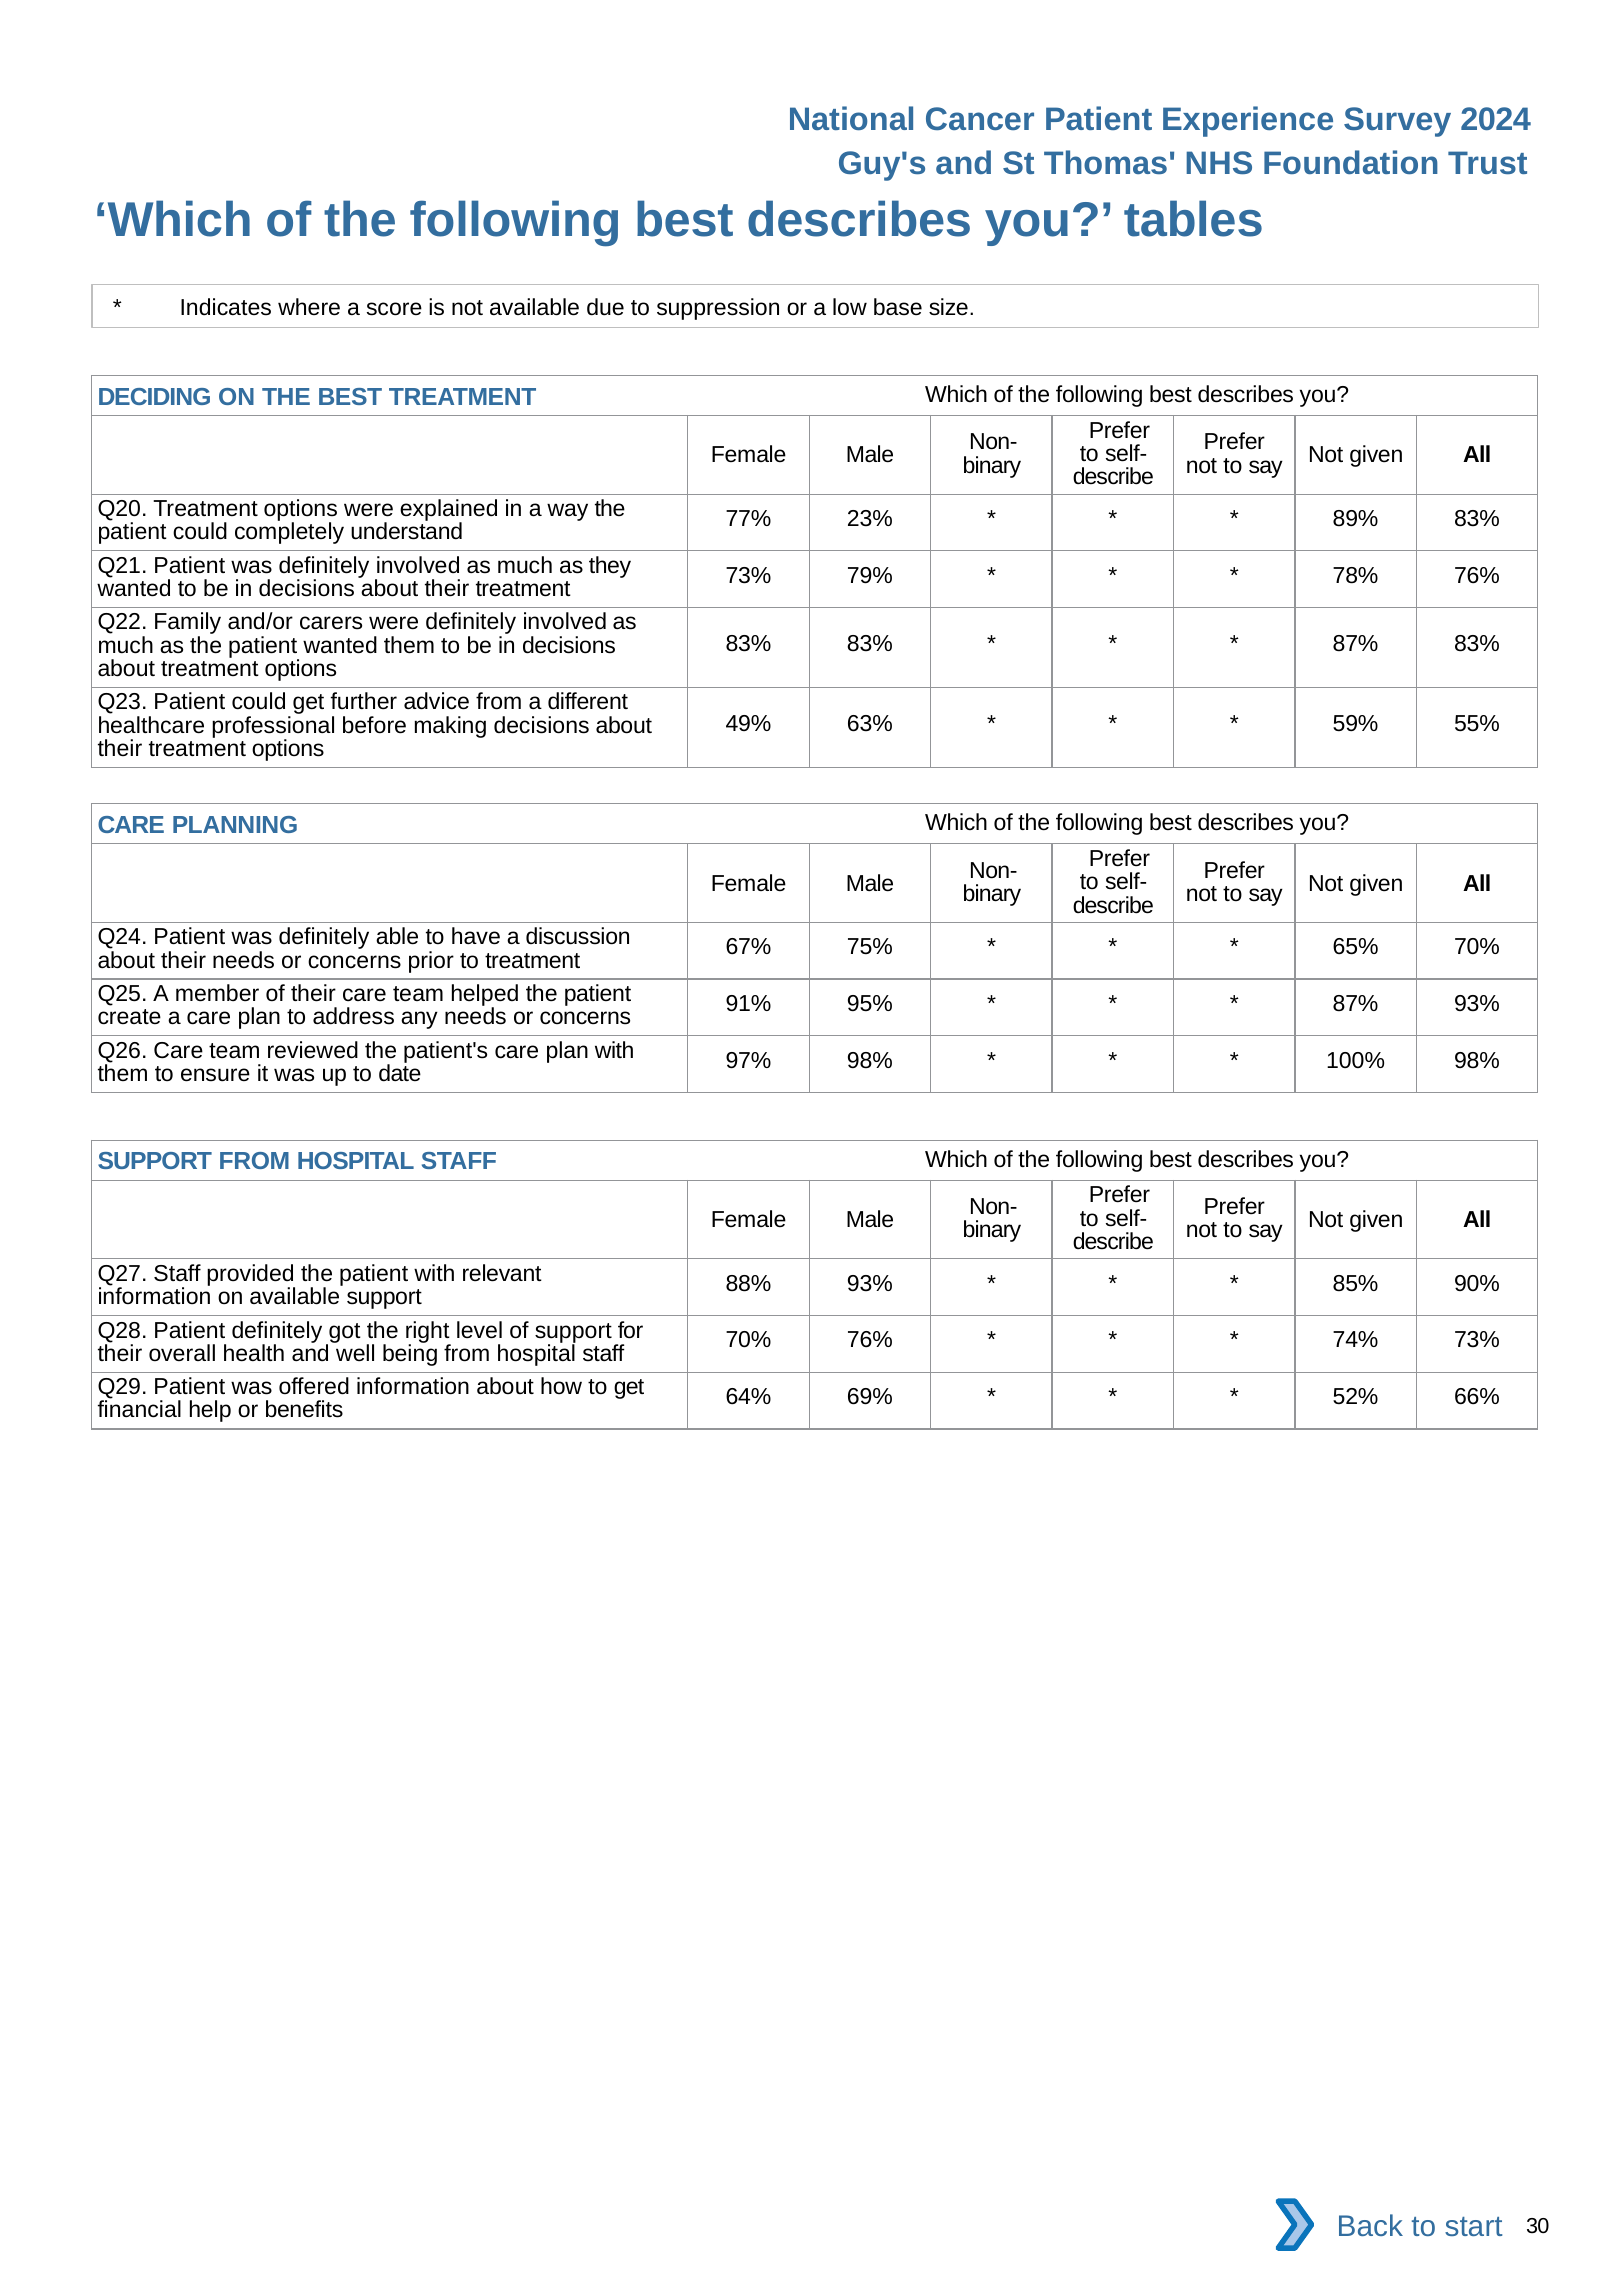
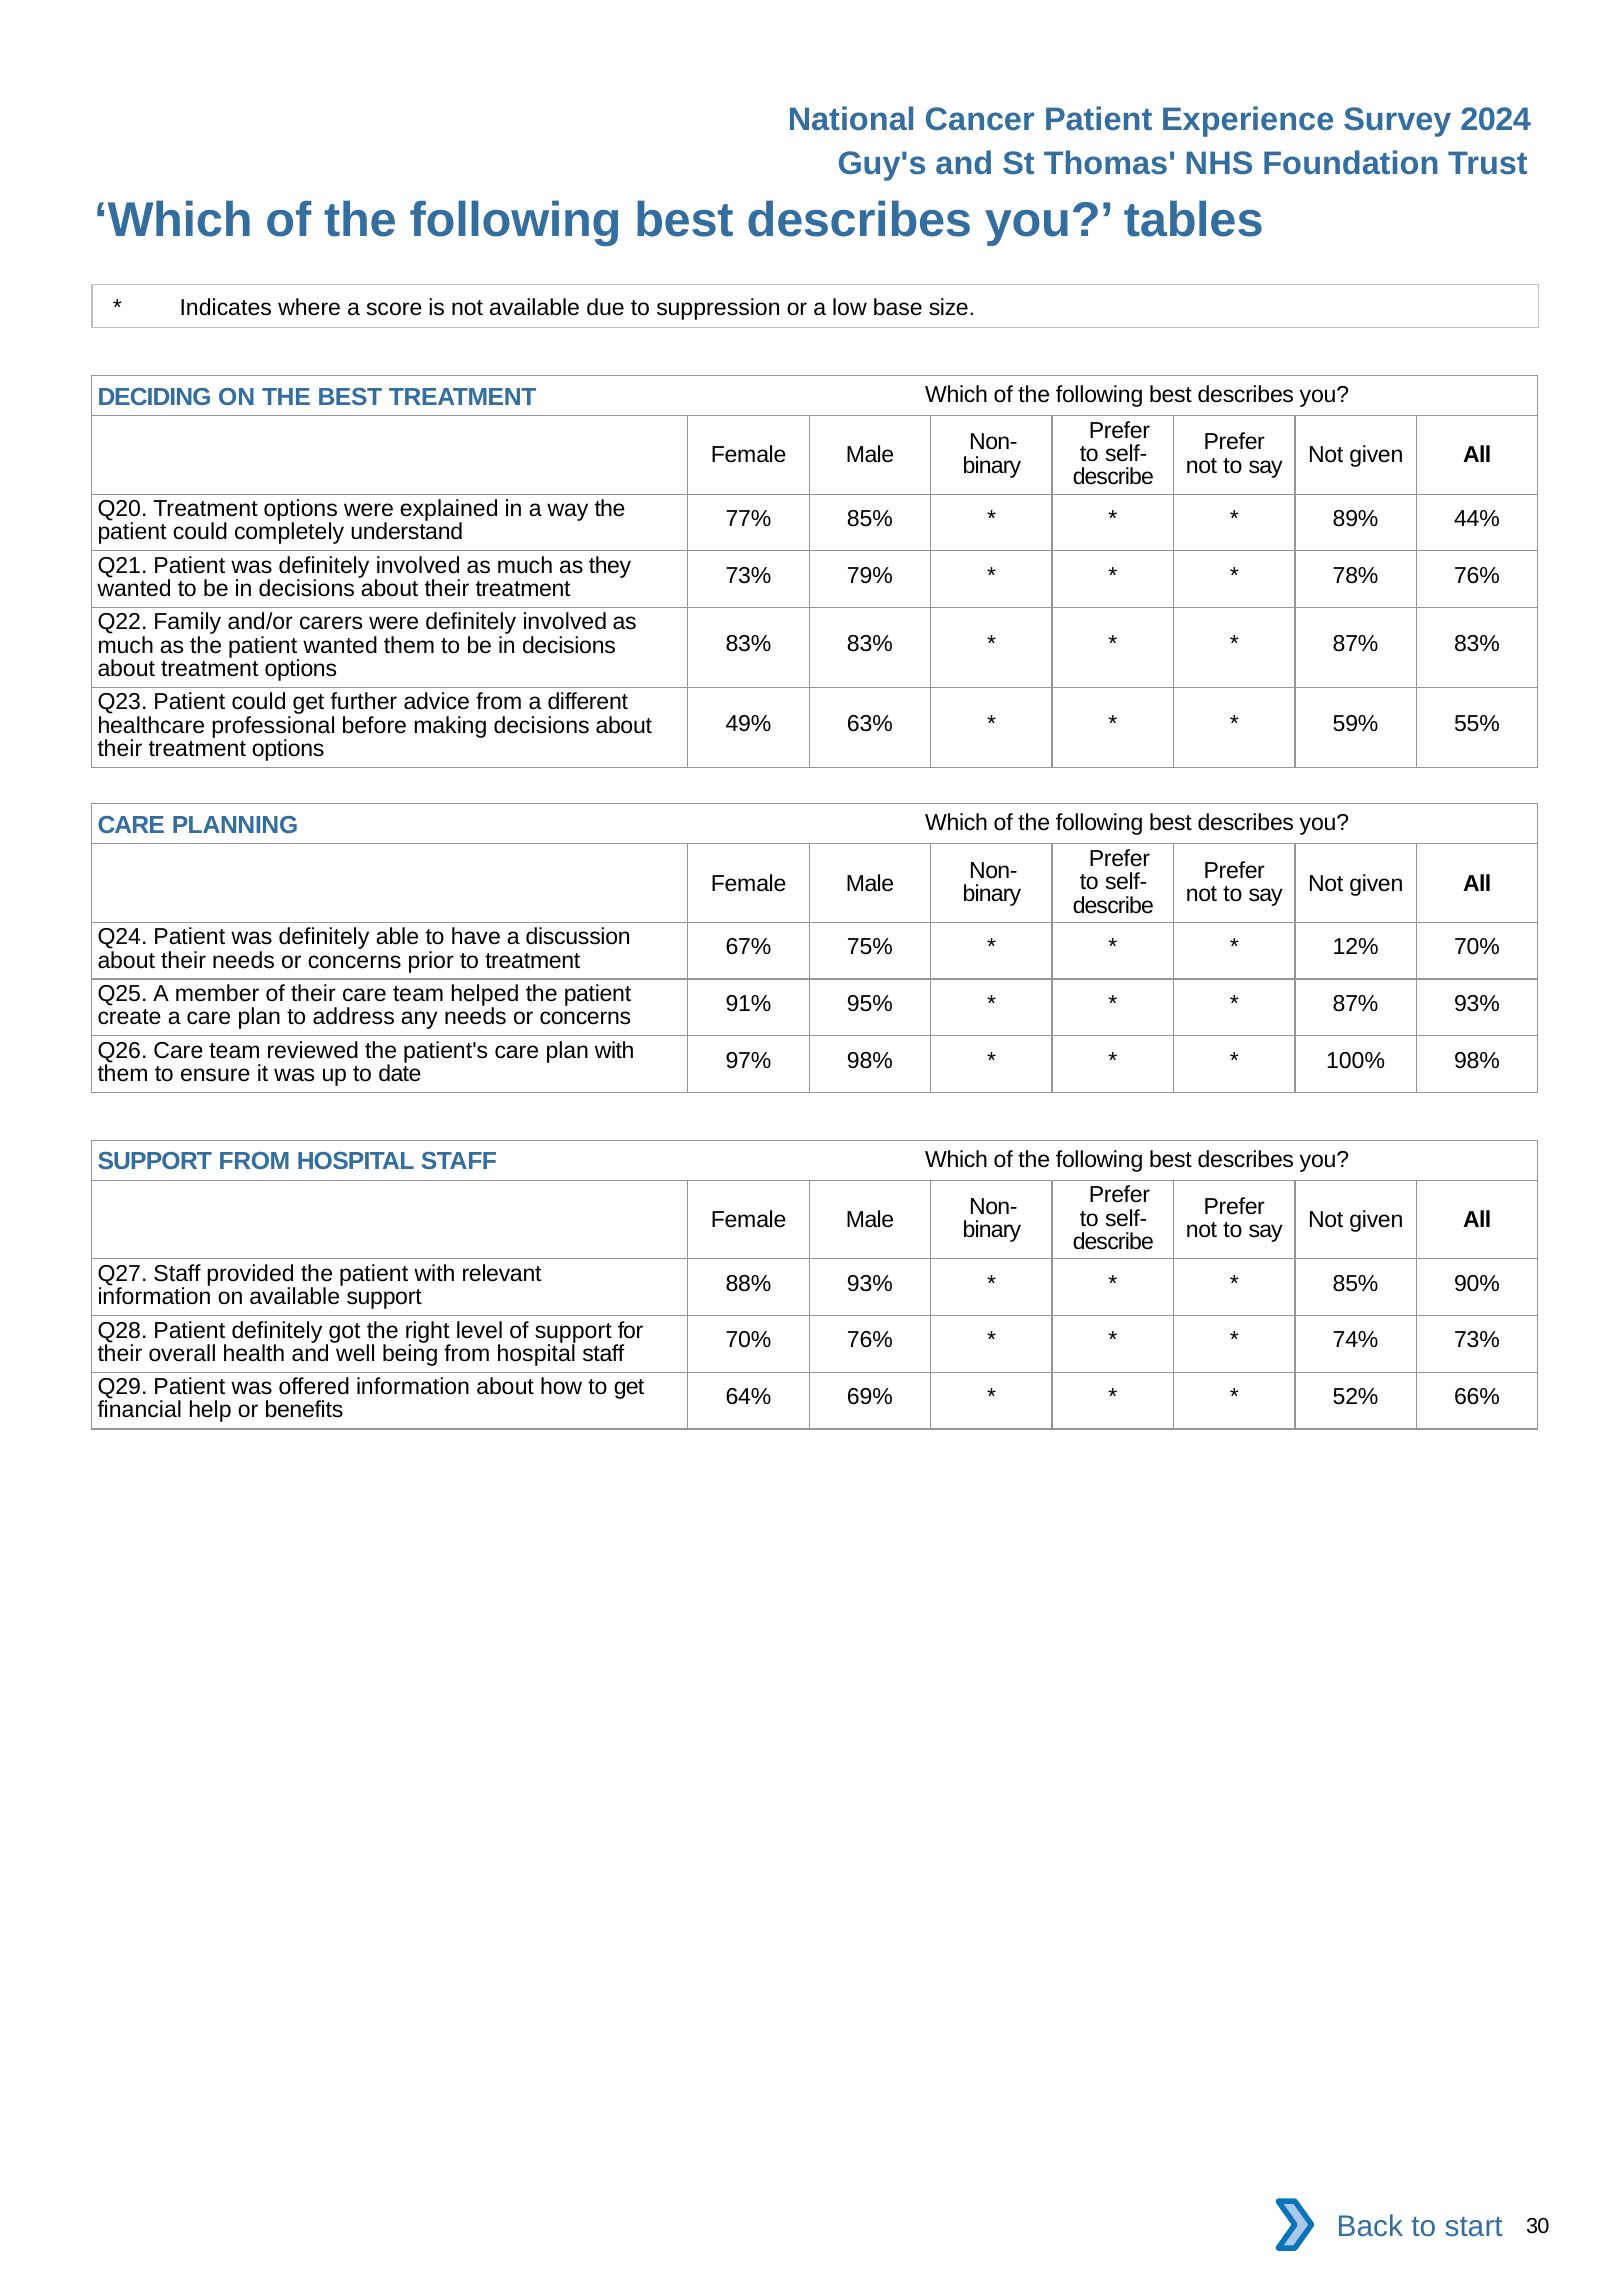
77% 23%: 23% -> 85% (870, 519)
89% 83%: 83% -> 44% (1477, 519)
65%: 65% -> 12% (1356, 947)
